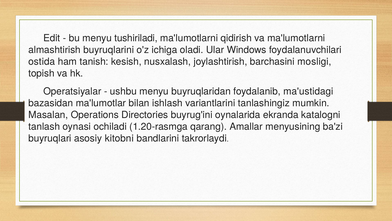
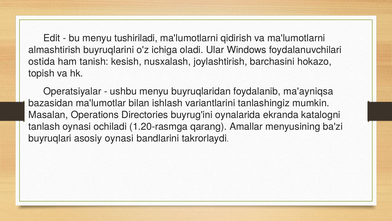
mosligi: mosligi -> hokazo (314, 62)
ma'ustidagi: ma'ustidagi -> ma'ayniqsa (308, 91)
asosiy kitobni: kitobni -> oynasi (119, 138)
